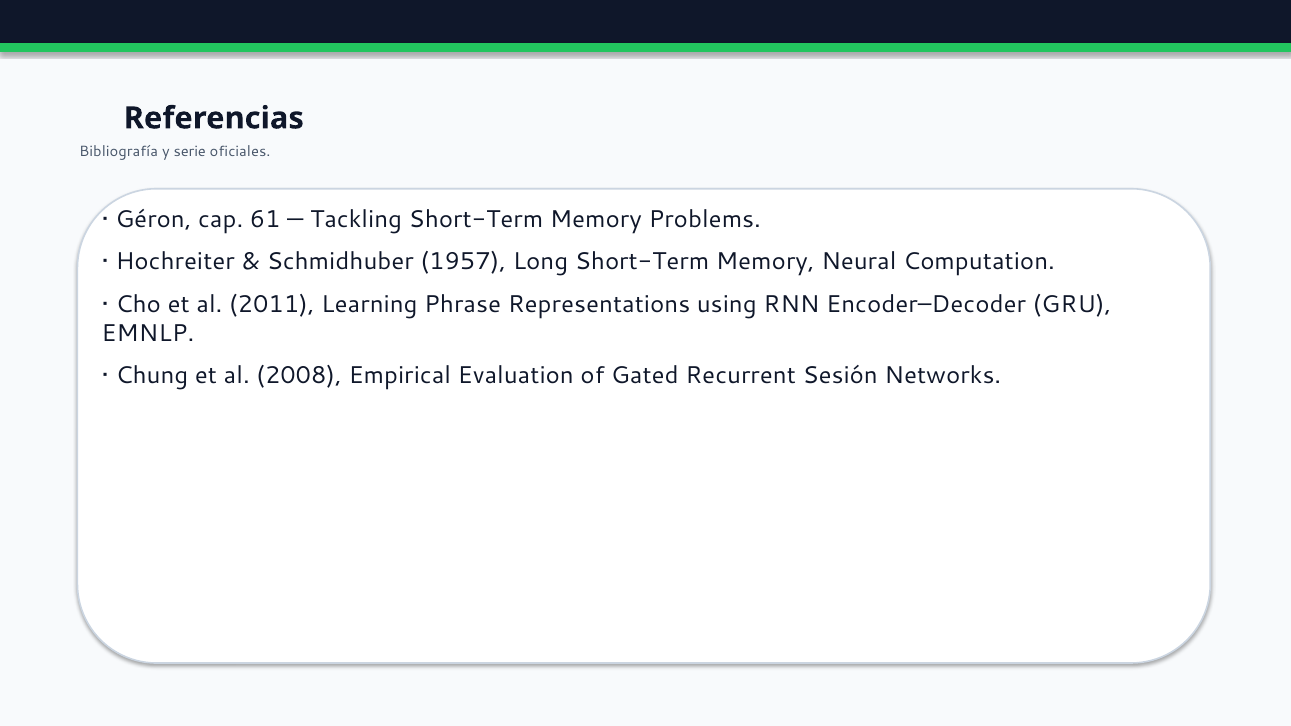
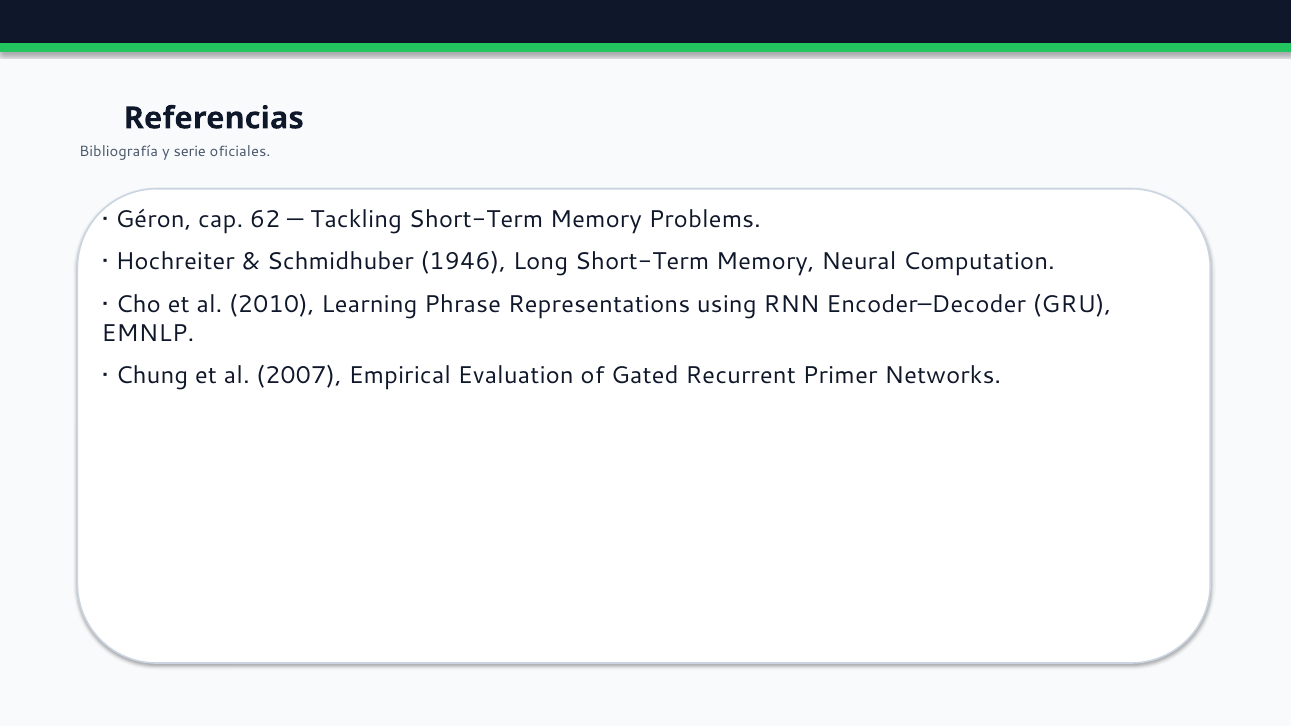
61: 61 -> 62 (265, 219)
1957: 1957 -> 1946 (463, 262)
2011: 2011 -> 2010 (272, 304)
2008: 2008 -> 2007 (299, 376)
Sesión: Sesión -> Primer (840, 376)
